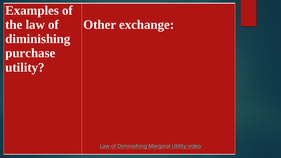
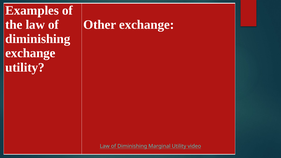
purchase: purchase -> exchange (30, 53)
